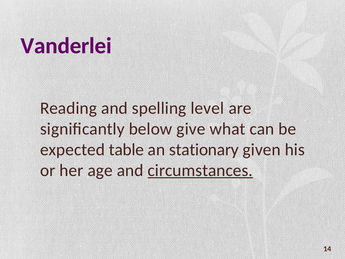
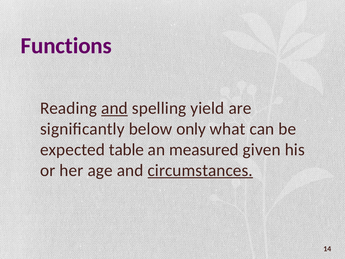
Vanderlei: Vanderlei -> Functions (66, 46)
and underline: none -> present (114, 108)
level: level -> yield (207, 108)
give: give -> only (191, 129)
stationary: stationary -> measured (204, 150)
